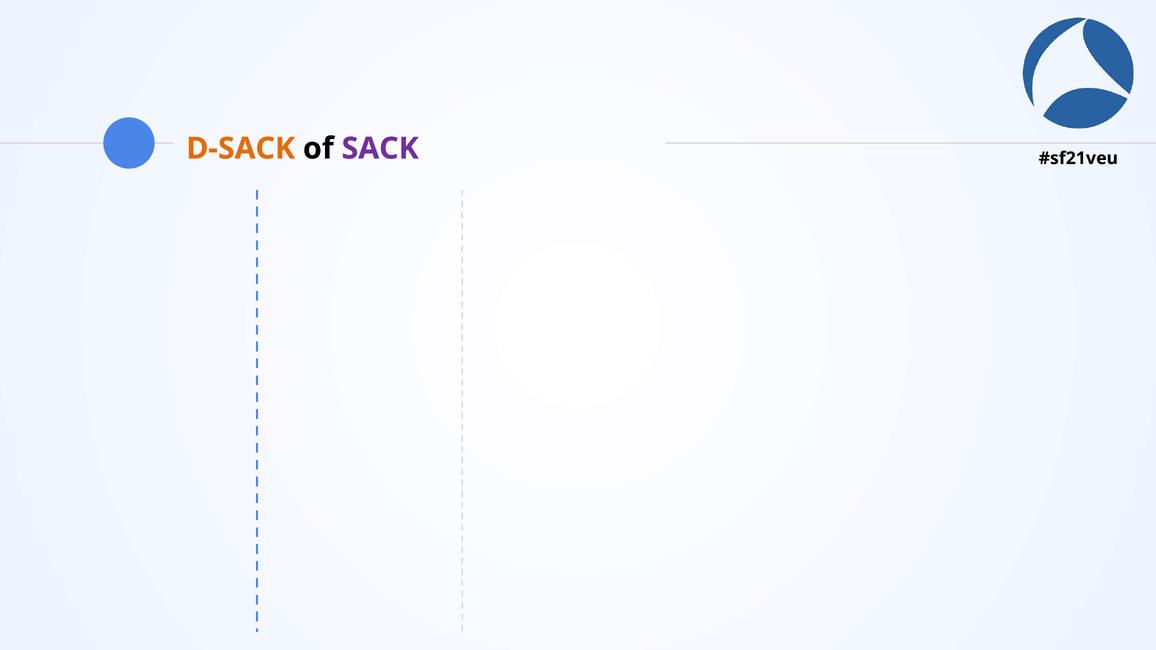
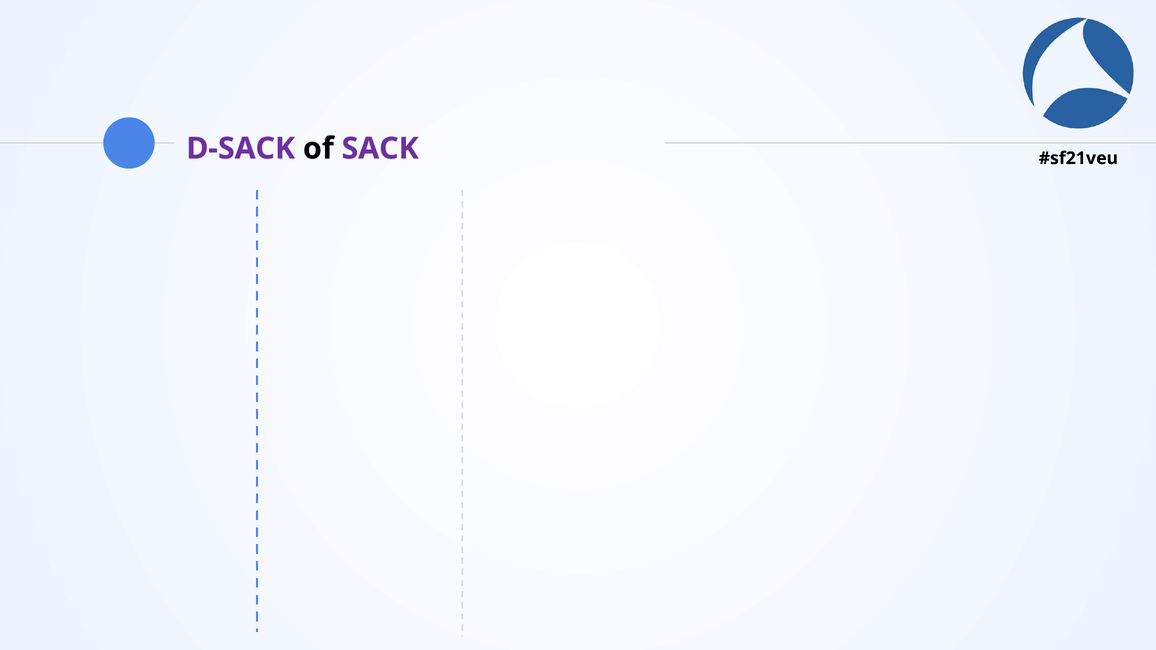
D-SACK colour: orange -> purple (241, 149)
